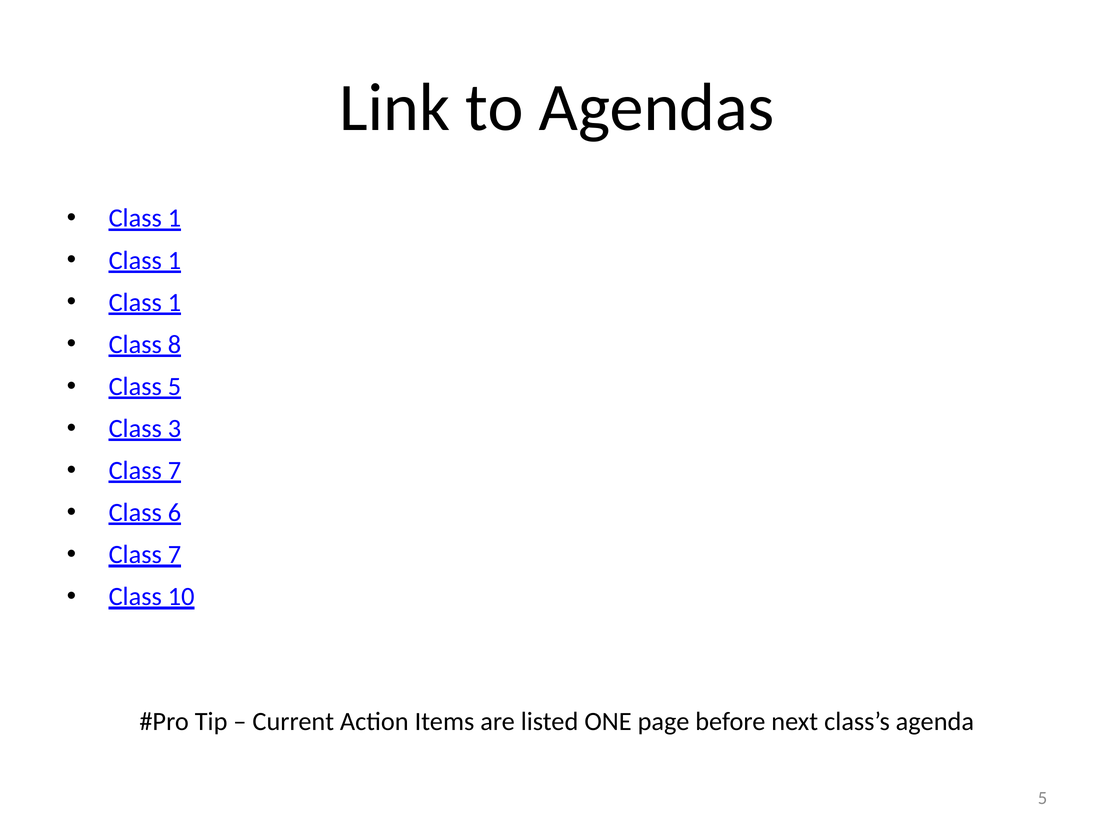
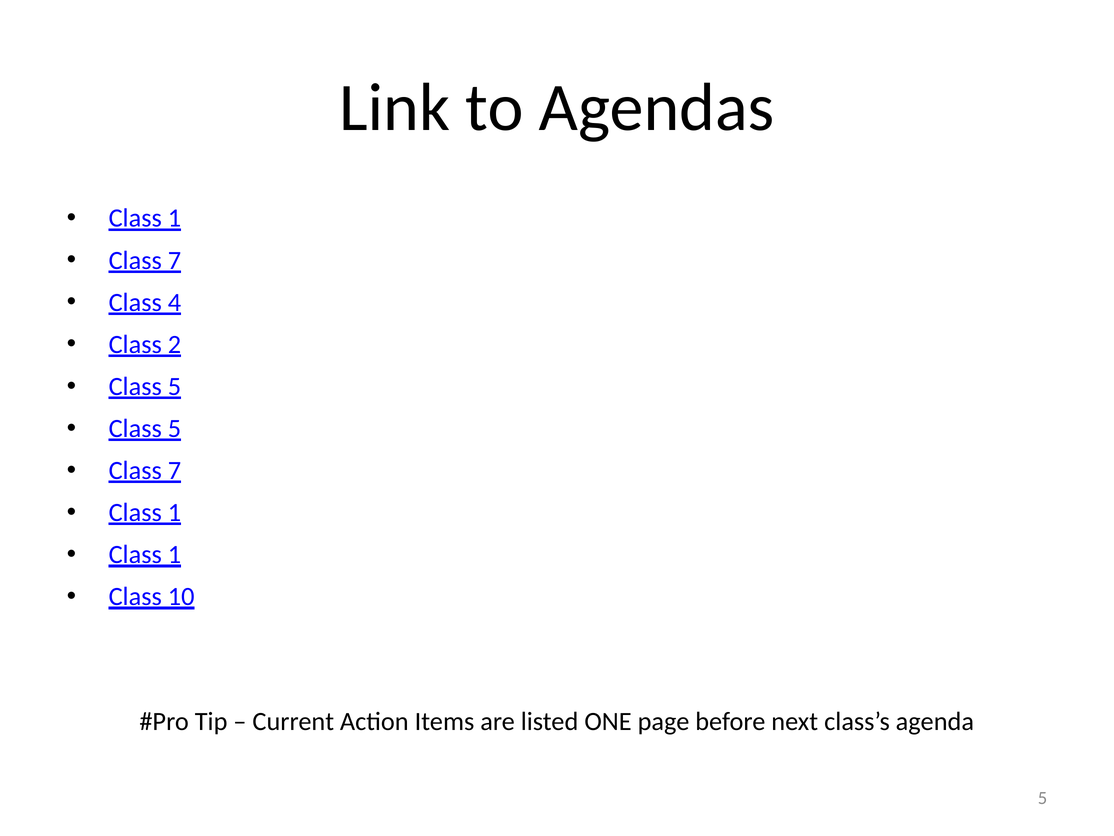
1: 1 -> 7 (174, 260)
1: 1 -> 4 (174, 302)
8: 8 -> 2 (174, 344)
3: 3 -> 5 (174, 428)
6: 6 -> 1 (174, 512)
7: 7 -> 1 (174, 554)
